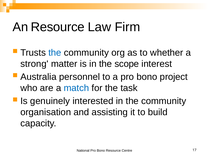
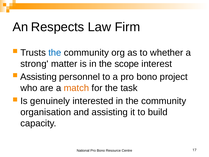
An Resource: Resource -> Respects (58, 27)
Australia: Australia -> Assisting (39, 77)
match colour: blue -> orange (76, 88)
